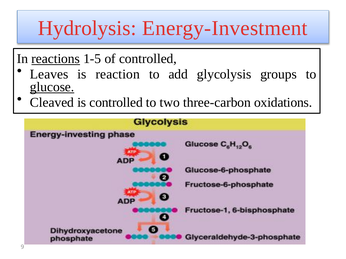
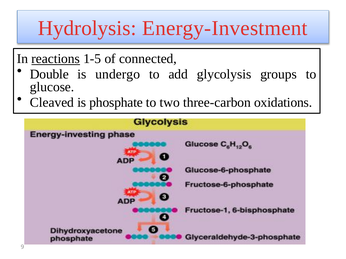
of controlled: controlled -> connected (148, 59)
Leaves: Leaves -> Double (49, 74)
reaction: reaction -> undergo (118, 74)
glucose underline: present -> none (52, 87)
is controlled: controlled -> phosphate (116, 103)
